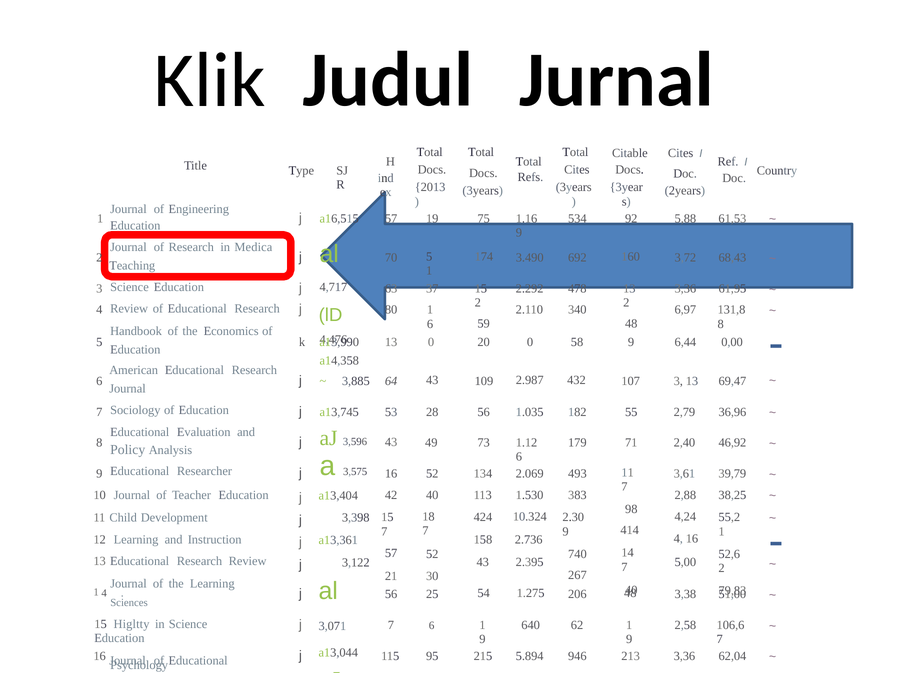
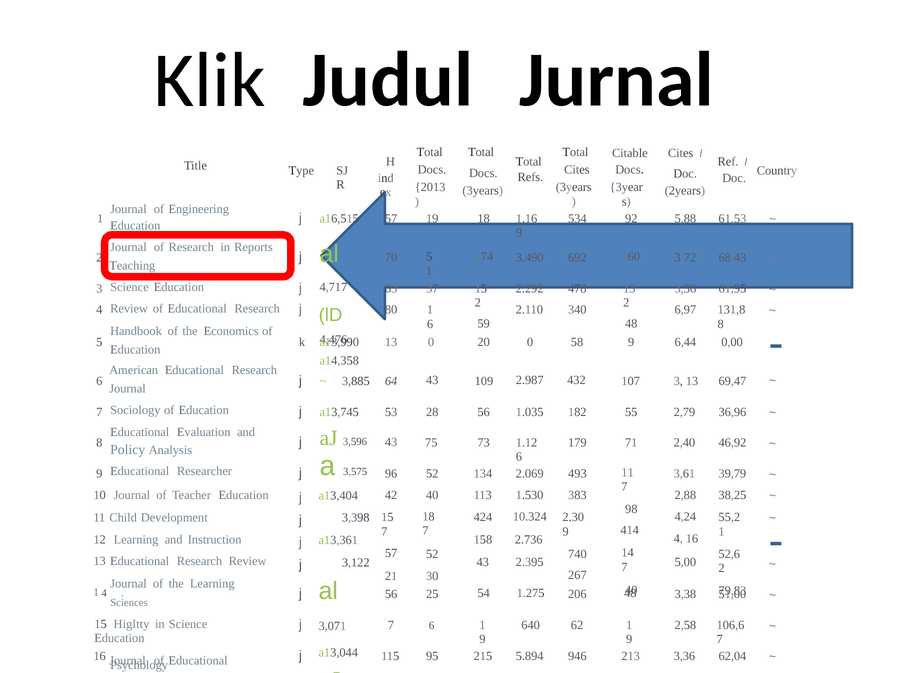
19 75: 75 -> 18 (484, 218)
Medica: Medica -> Reports (253, 247)
49: 49 -> 75 (431, 443)
9 16: 16 -> 96 (391, 474)
